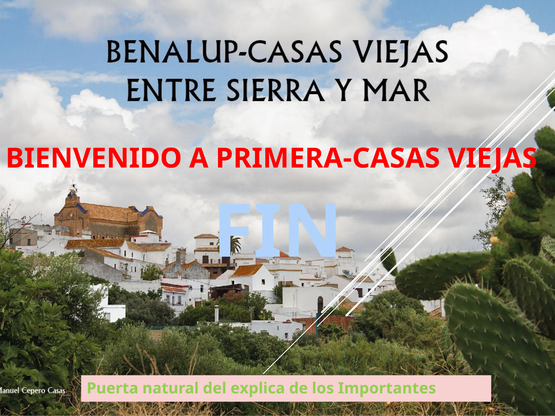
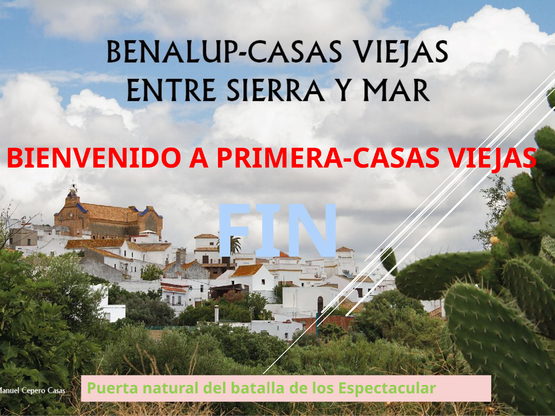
explica: explica -> batalla (258, 389)
Importantes: Importantes -> Espectacular (387, 389)
